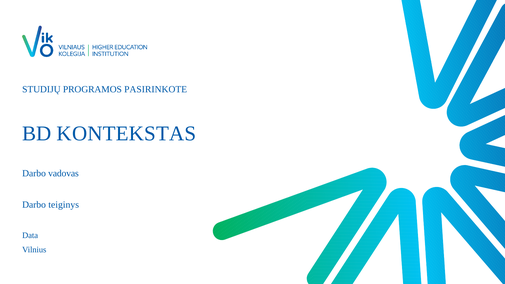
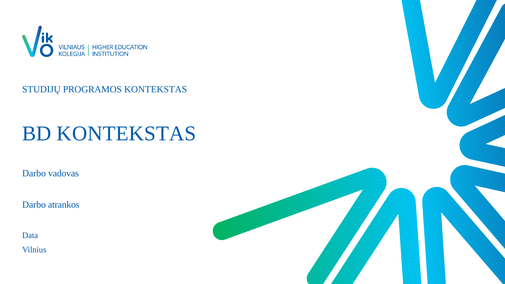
PROGRAMOS PASIRINKOTE: PASIRINKOTE -> KONTEKSTAS (156, 89)
teiginys: teiginys -> atrankos (64, 205)
